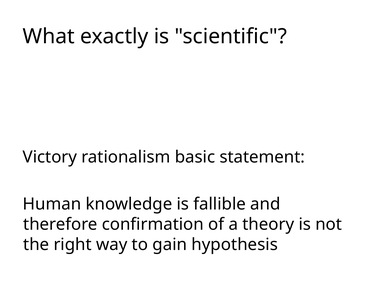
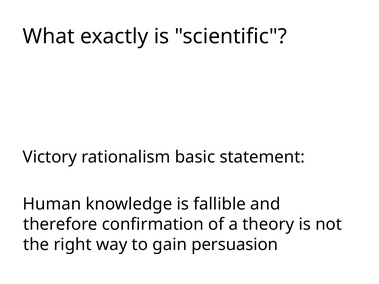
hypothesis: hypothesis -> persuasion (235, 245)
